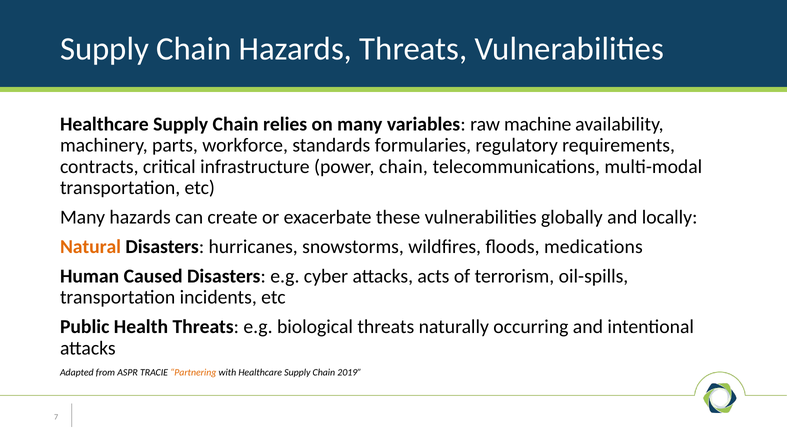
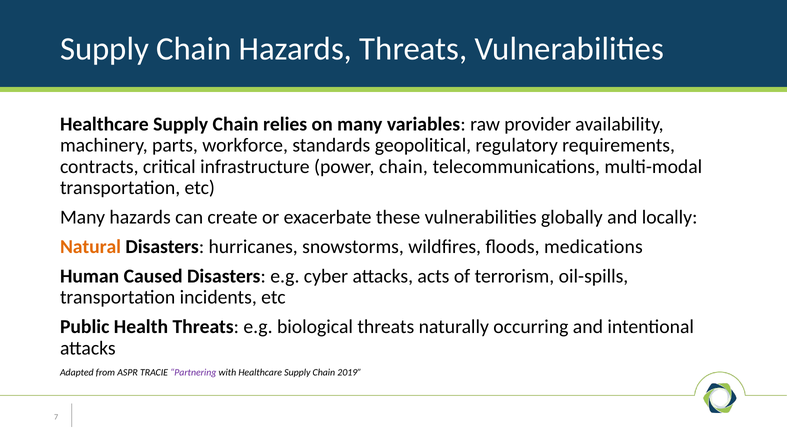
machine: machine -> provider (538, 124)
formularies: formularies -> geopolitical (423, 145)
Partnering colour: orange -> purple (193, 372)
